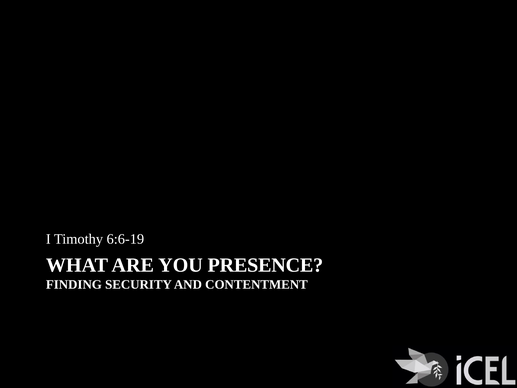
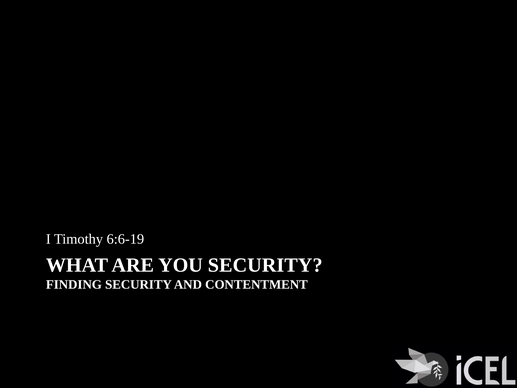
YOU PRESENCE: PRESENCE -> SECURITY (265, 265)
